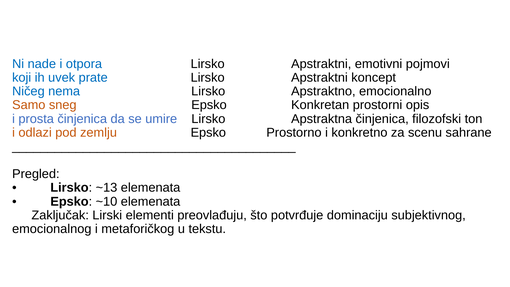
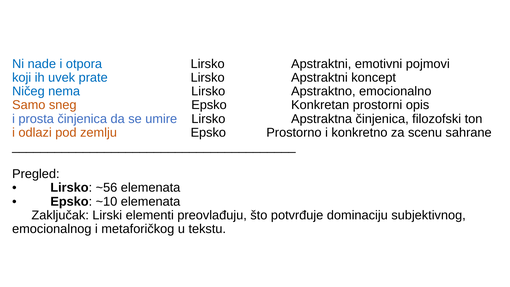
~13: ~13 -> ~56 (106, 188)
